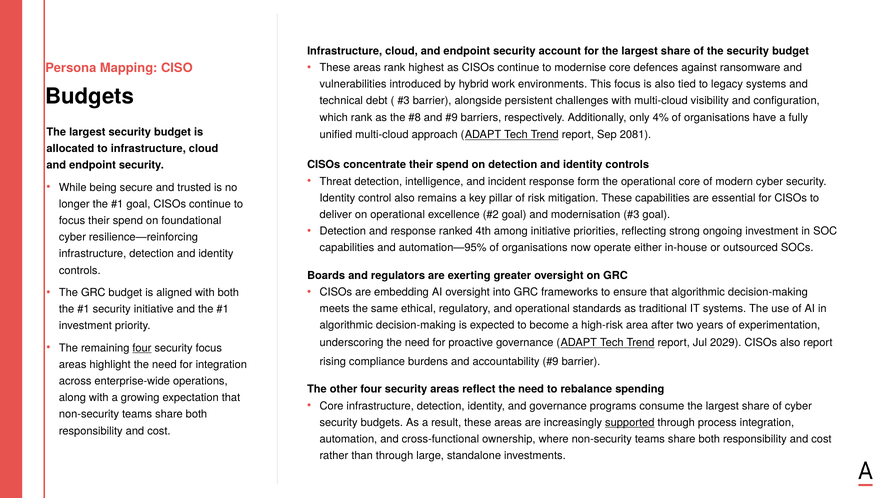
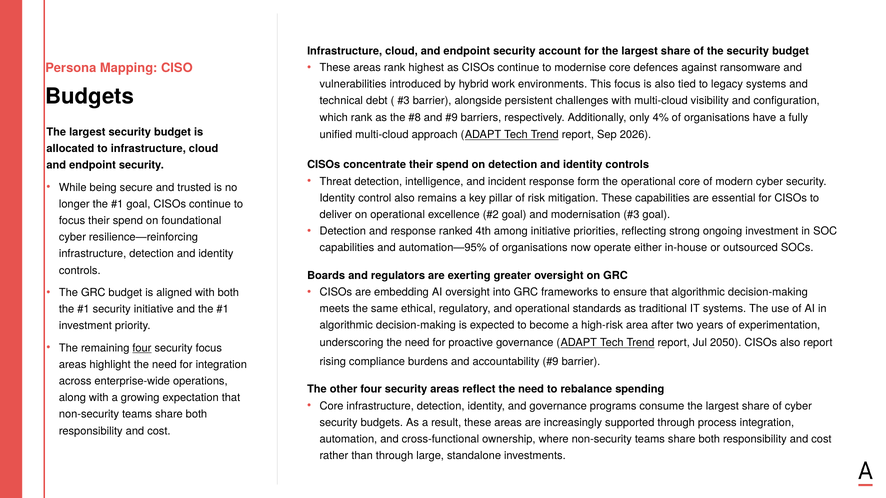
2081: 2081 -> 2026 (635, 135)
2029: 2029 -> 2050 (726, 343)
supported underline: present -> none (630, 423)
